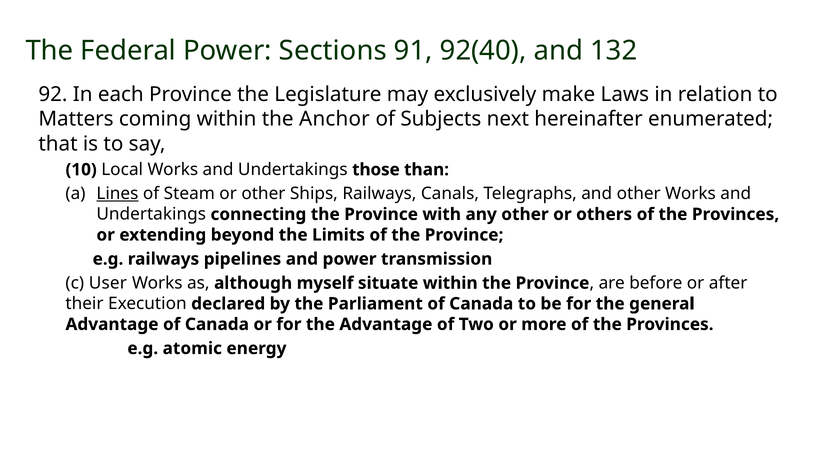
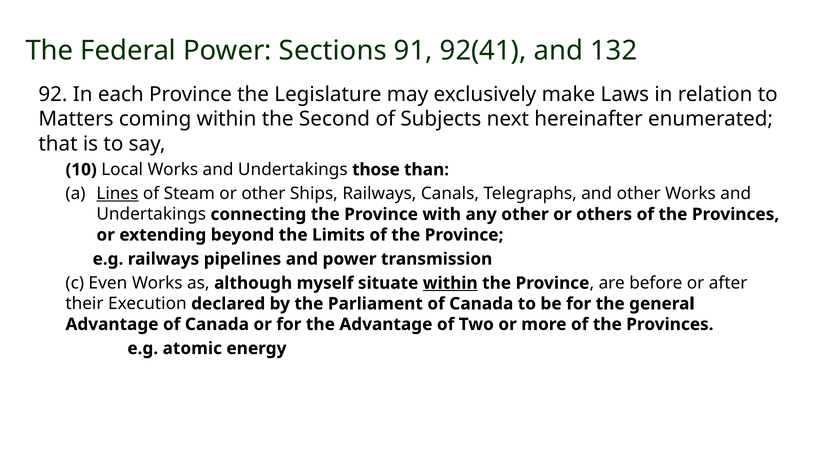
92(40: 92(40 -> 92(41 (483, 51)
Anchor: Anchor -> Second (335, 119)
User: User -> Even (108, 283)
within underline: none -> present (450, 283)
